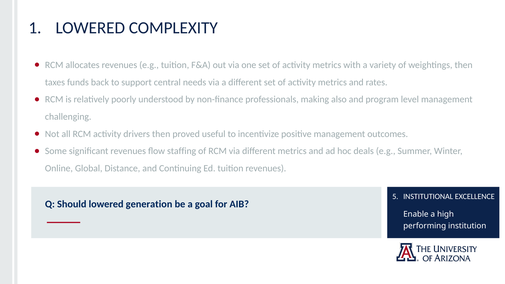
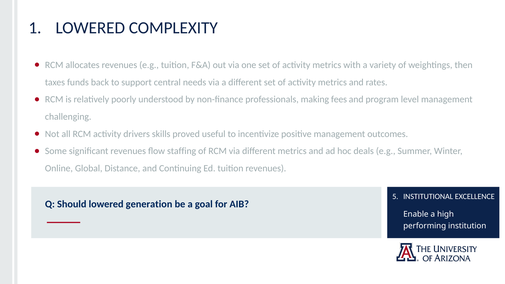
also: also -> fees (339, 99)
drivers then: then -> skills (161, 134)
